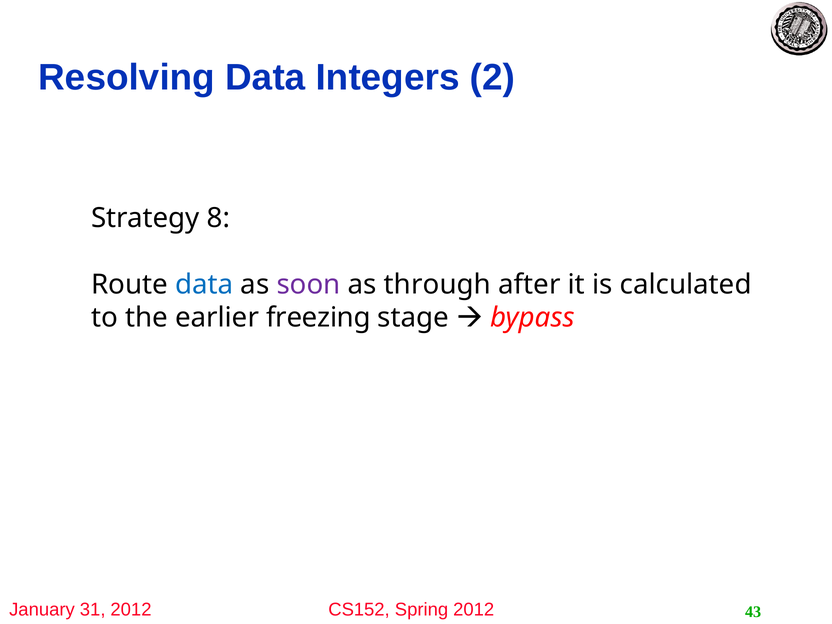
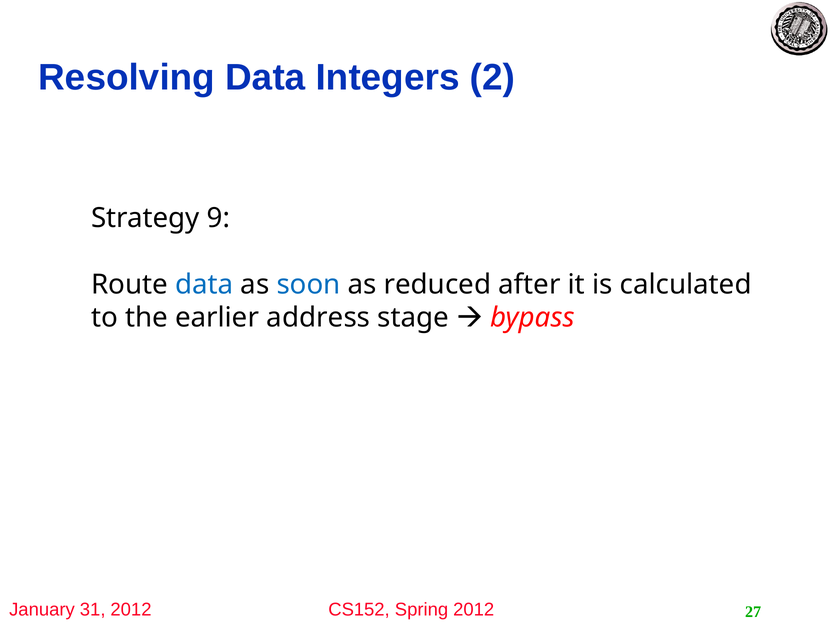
8: 8 -> 9 (218, 218)
soon colour: purple -> blue (309, 284)
through: through -> reduced (437, 284)
freezing: freezing -> address (318, 318)
43: 43 -> 27 (753, 612)
